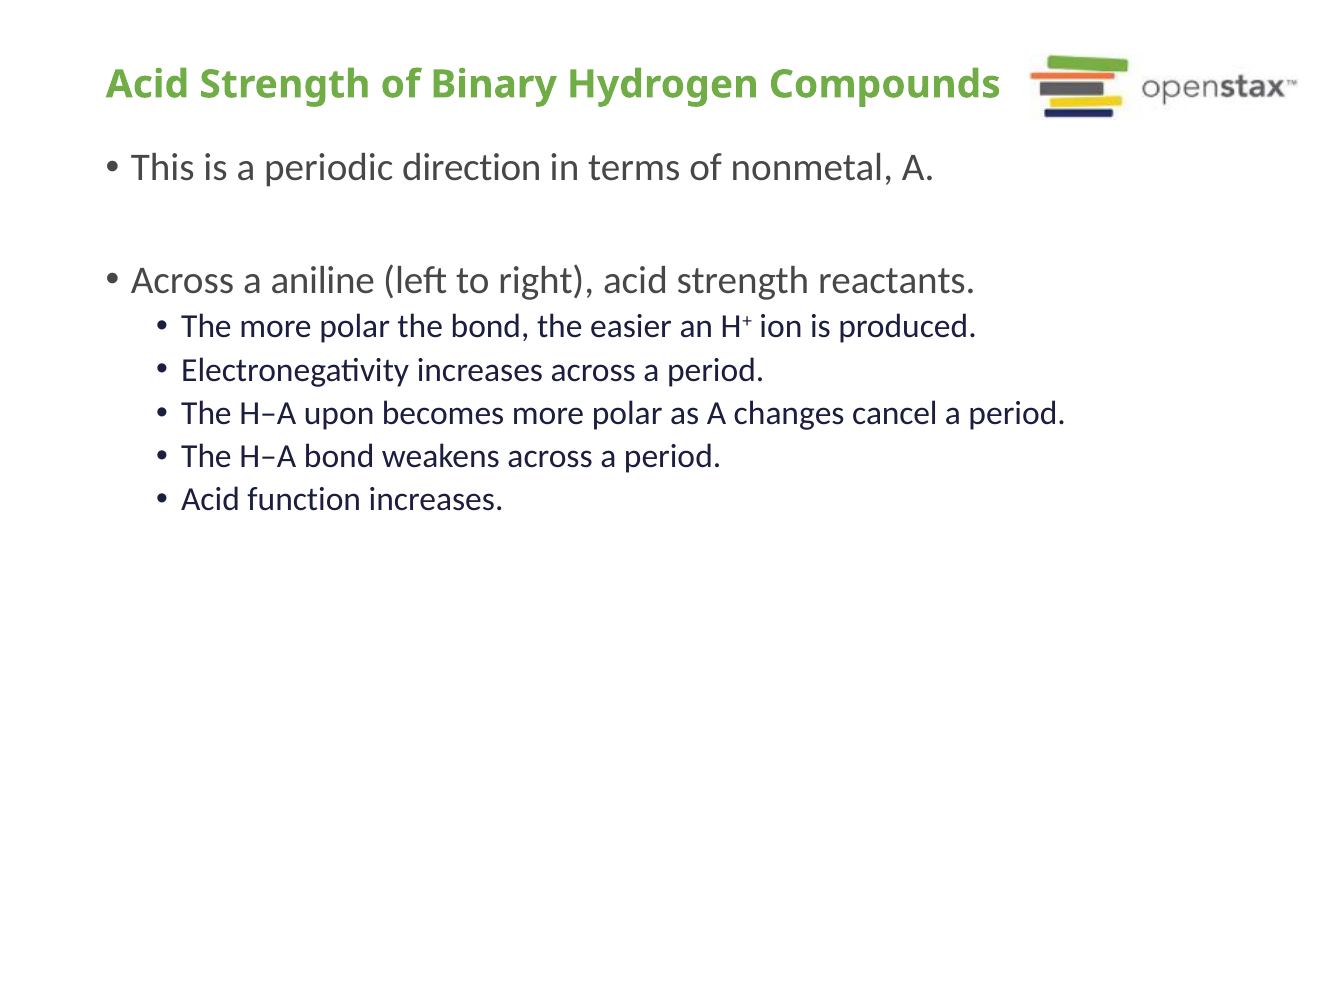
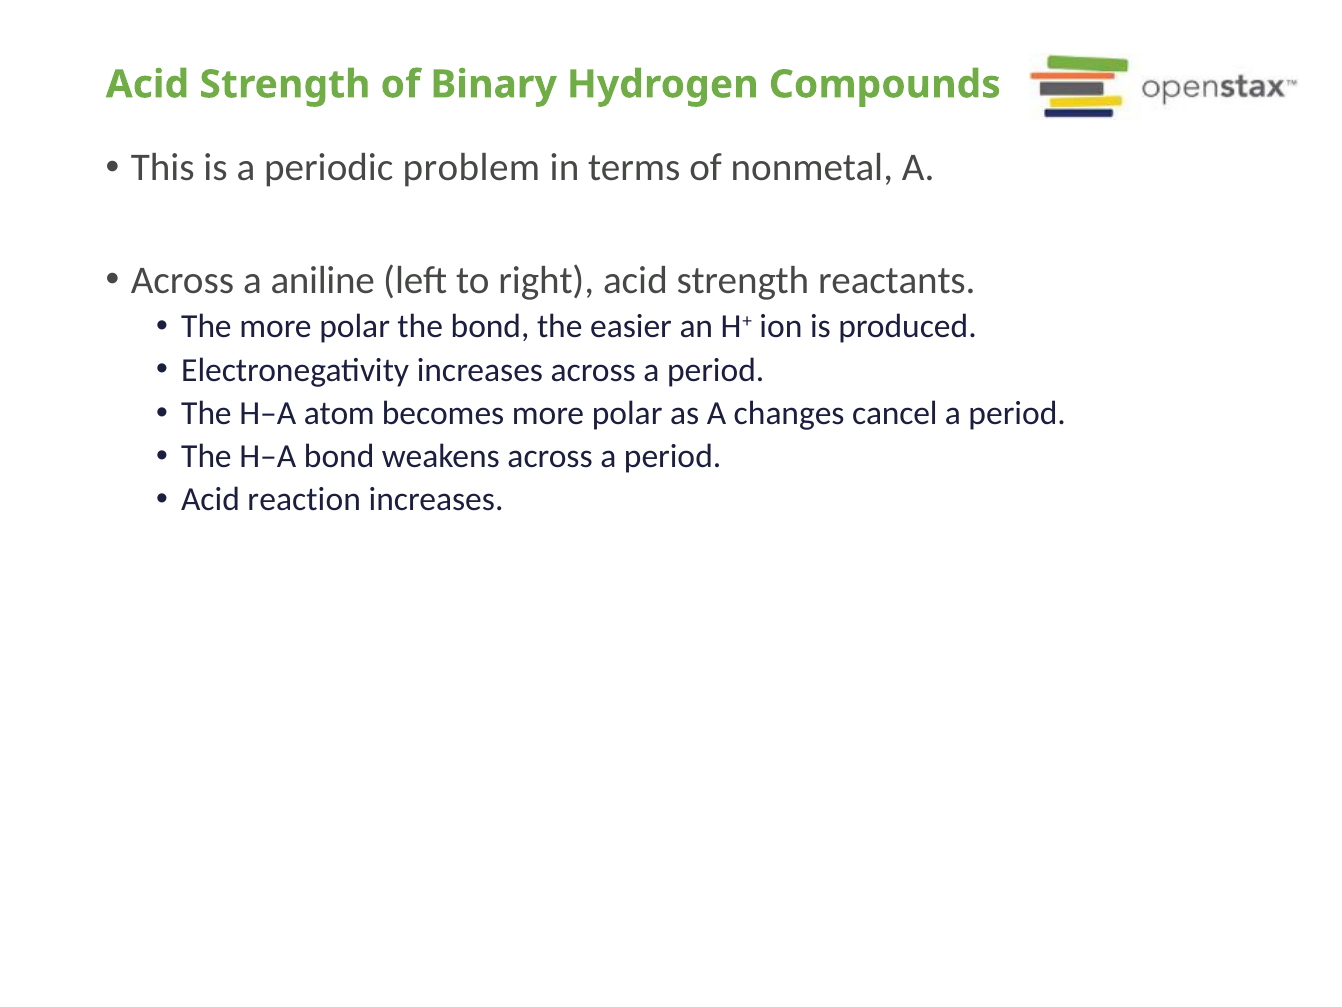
direction: direction -> problem (471, 168)
upon: upon -> atom (339, 413)
function: function -> reaction (304, 500)
